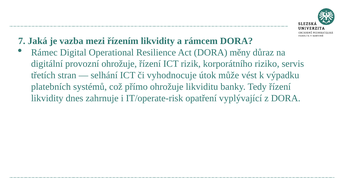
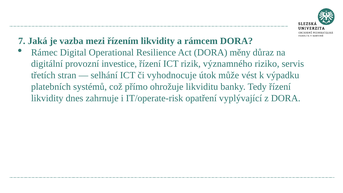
provozní ohrožuje: ohrožuje -> investice (119, 64)
korporátního: korporátního -> významného (228, 64)
